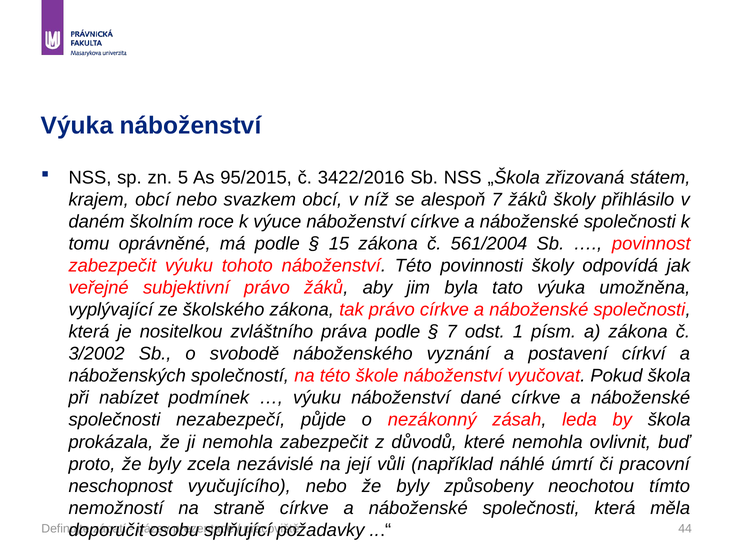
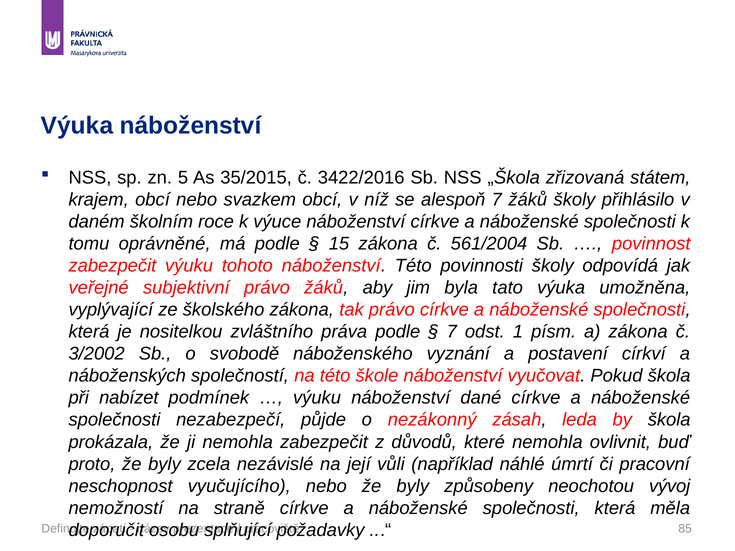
95/2015: 95/2015 -> 35/2015 (256, 178)
tímto: tímto -> vývoj (670, 486)
44: 44 -> 85 (685, 529)
